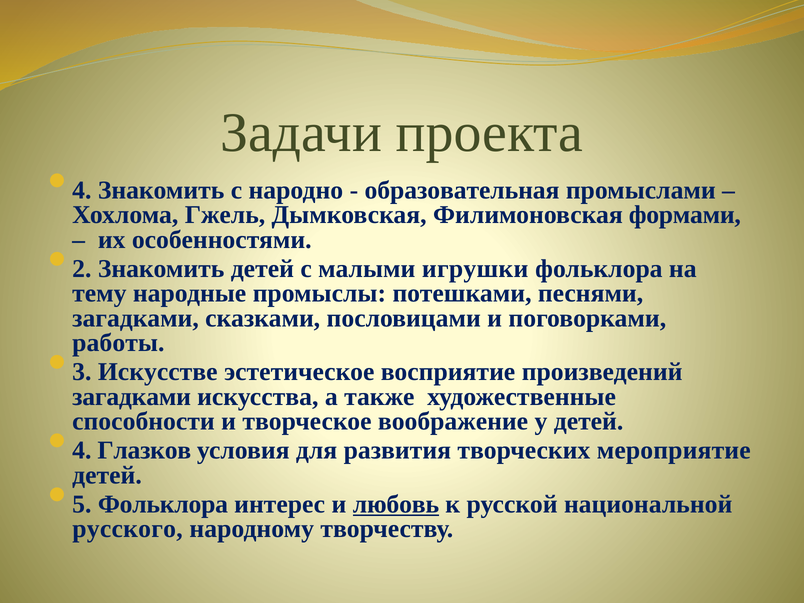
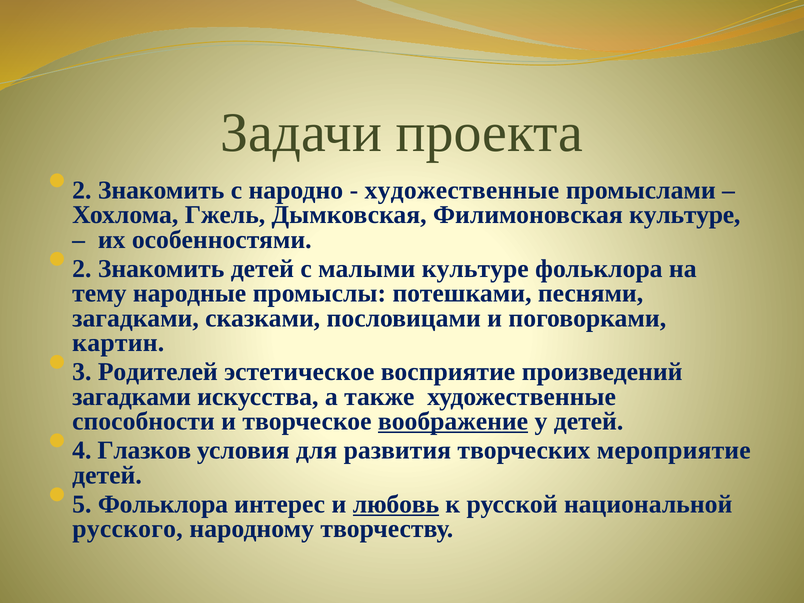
4: 4 -> 2 (82, 190)
образовательная: образовательная -> художественные (462, 190)
Филимоновская формами: формами -> культуре (685, 215)
малыми игрушки: игрушки -> культуре (475, 269)
работы: работы -> картин (118, 343)
Искусстве: Искусстве -> Родителей (158, 372)
воображение underline: none -> present (453, 421)
